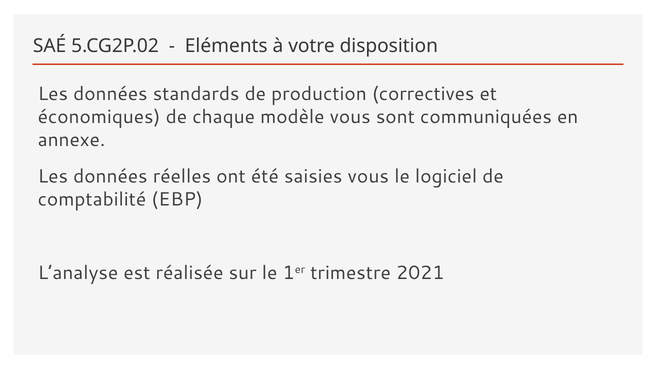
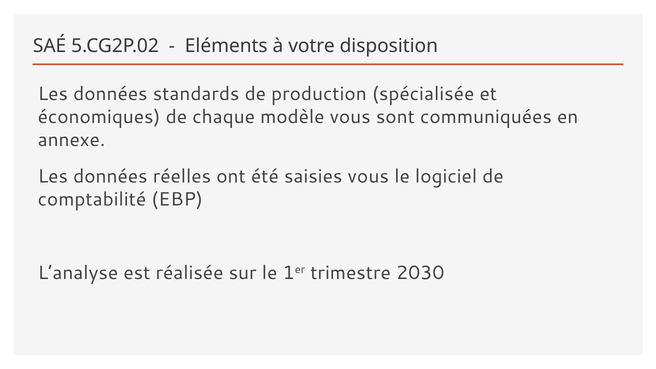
correctives: correctives -> spécialisée (423, 94)
2021: 2021 -> 2030 (420, 273)
